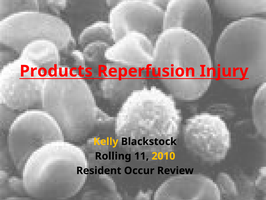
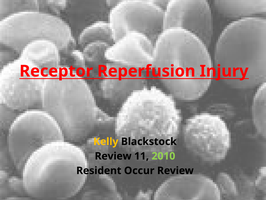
Products: Products -> Receptor (56, 71)
Rolling: Rolling -> Review (113, 156)
2010 colour: yellow -> light green (163, 156)
